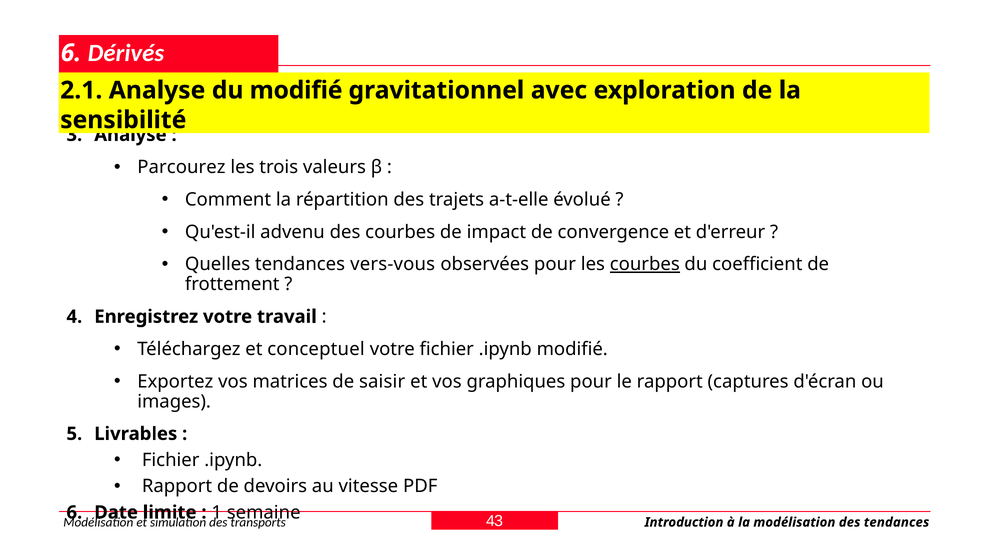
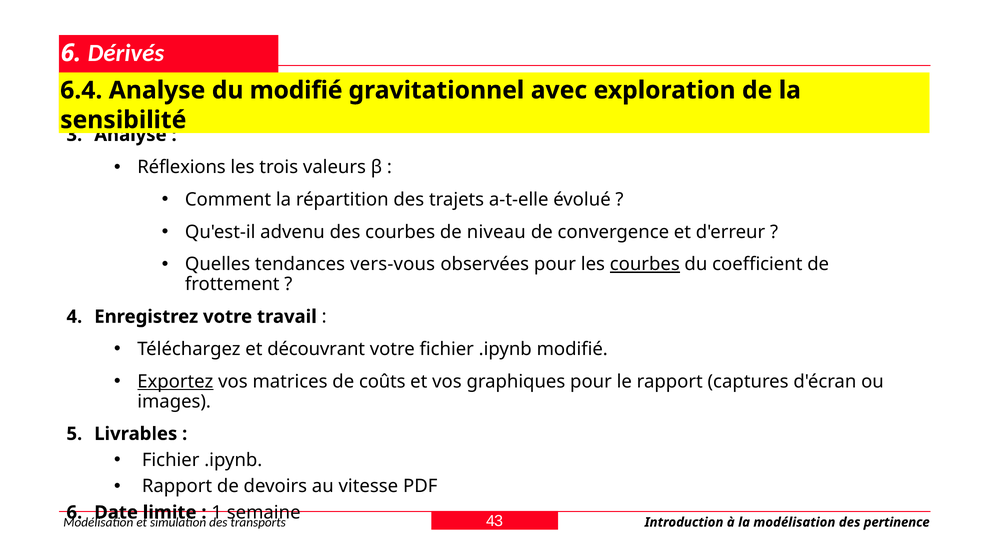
2.1: 2.1 -> 6.4 (81, 90)
Parcourez: Parcourez -> Réflexions (182, 167)
impact: impact -> niveau (496, 232)
conceptuel: conceptuel -> découvrant (316, 349)
Exportez underline: none -> present (175, 382)
saisir: saisir -> coûts (382, 382)
des tendances: tendances -> pertinence (897, 523)
